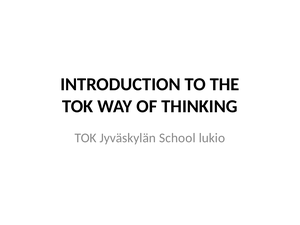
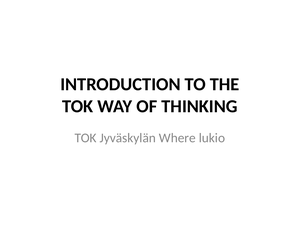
School: School -> Where (177, 138)
